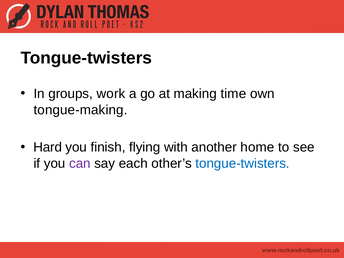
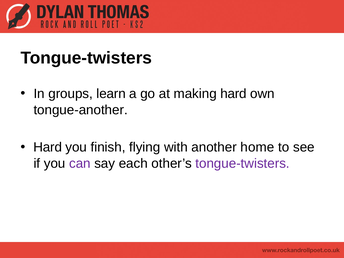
work: work -> learn (111, 94)
making time: time -> hard (234, 94)
tongue-making: tongue-making -> tongue-another (81, 110)
tongue-twisters colour: blue -> purple (243, 163)
